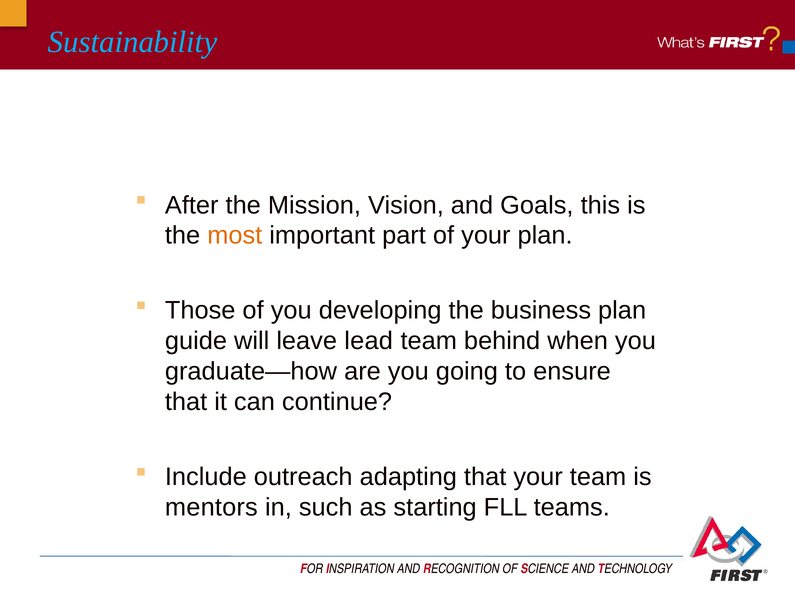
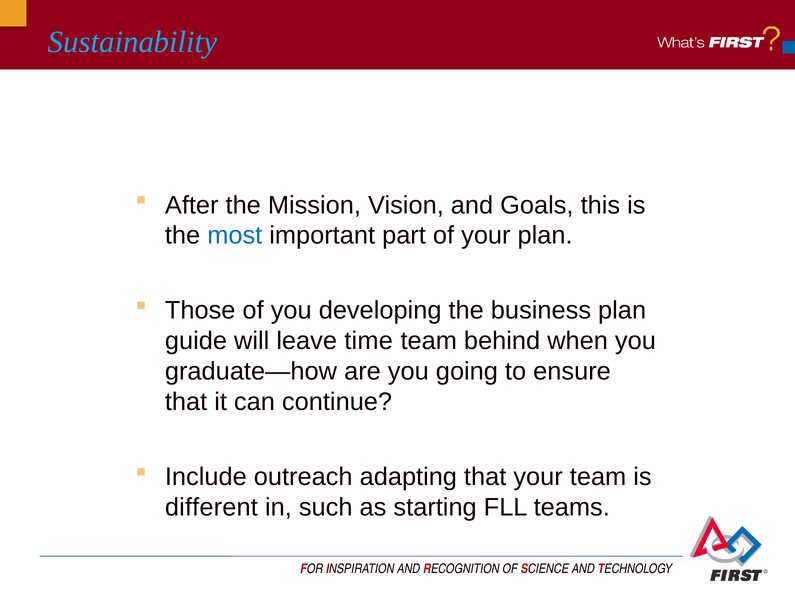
most colour: orange -> blue (235, 236)
lead: lead -> time (369, 341)
mentors: mentors -> different (211, 508)
